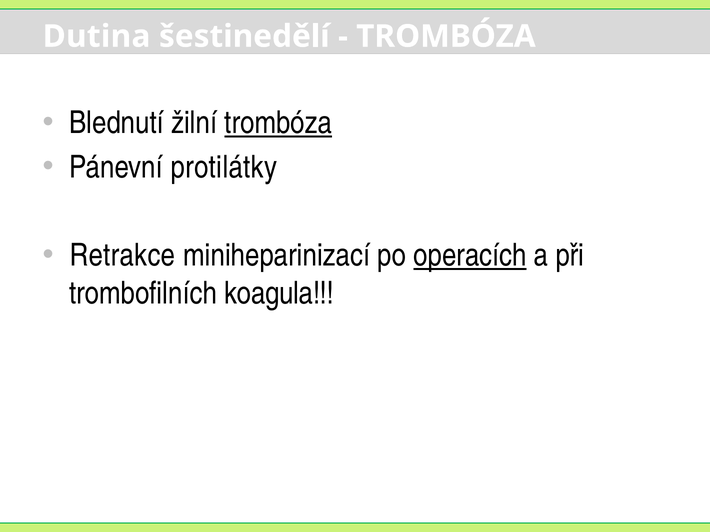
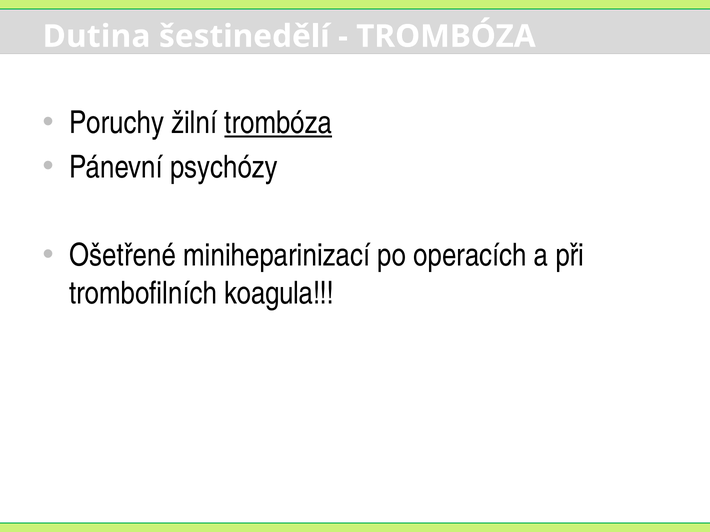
Blednutí: Blednutí -> Poruchy (117, 123)
protilátky: protilátky -> psychózy (224, 167)
Retrakce: Retrakce -> Ošetřené (123, 256)
operacích underline: present -> none (470, 256)
